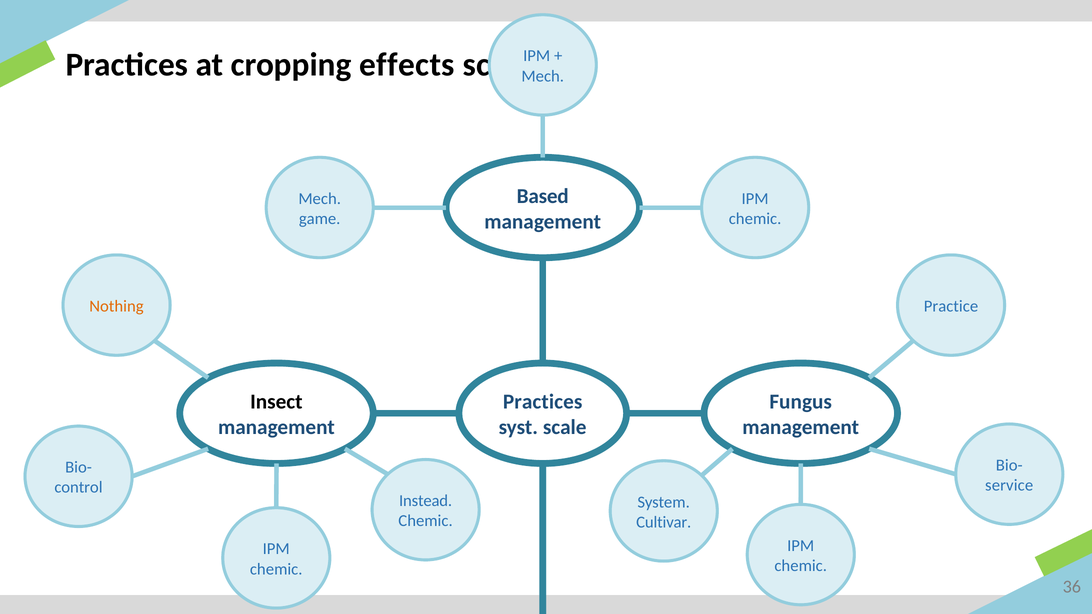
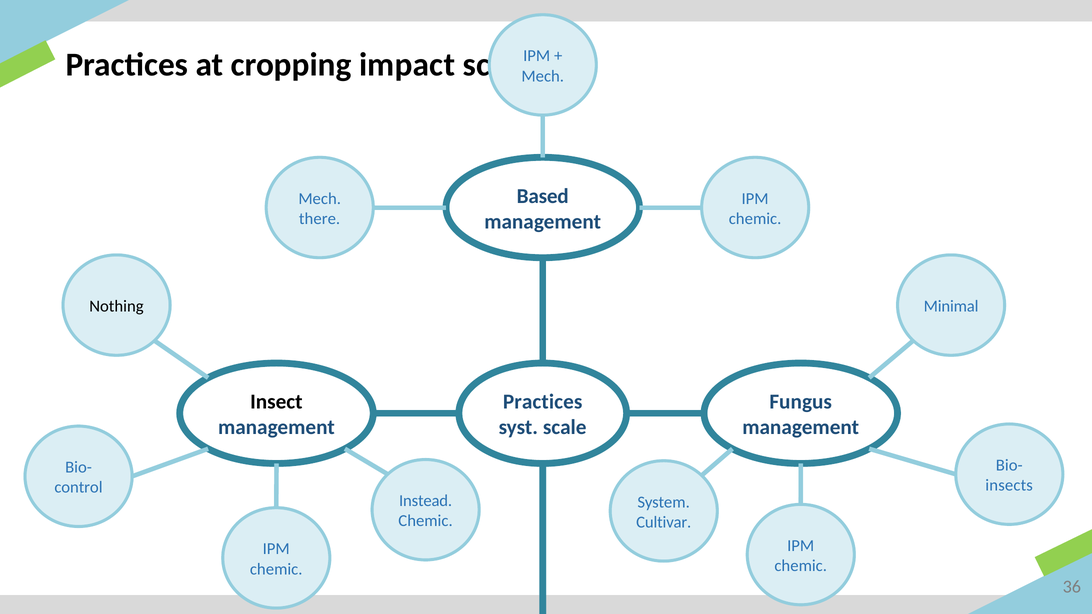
effects: effects -> impact (407, 65)
game: game -> there (320, 219)
Nothing colour: orange -> black (116, 306)
Practice: Practice -> Minimal (951, 306)
service: service -> insects (1009, 486)
